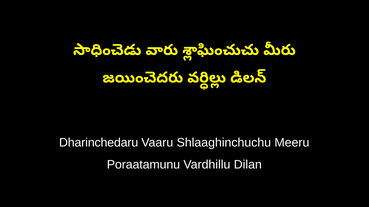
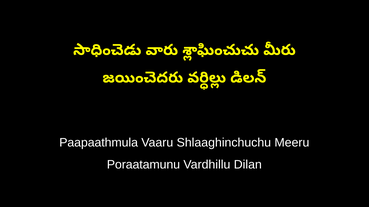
Dharinchedaru: Dharinchedaru -> Paapaathmula (99, 143)
